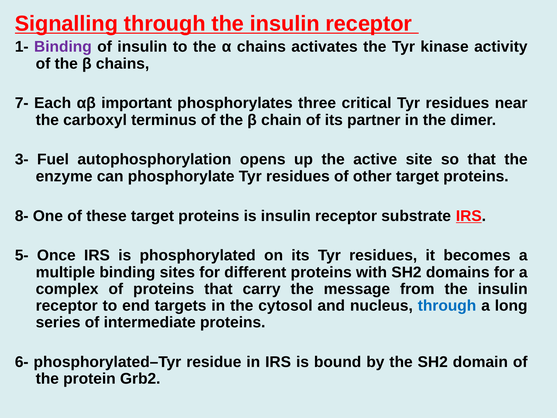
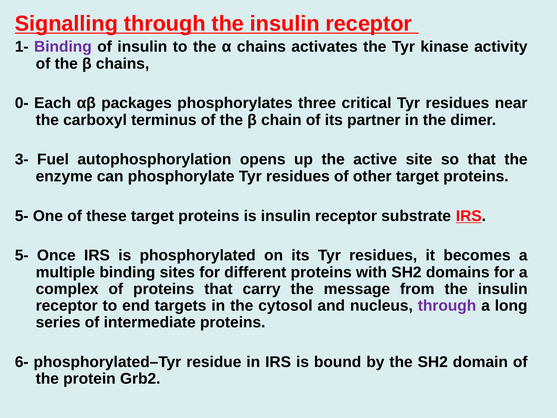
7-: 7- -> 0- (22, 103)
important: important -> packages (137, 103)
8-: 8- -> 5- (22, 216)
through colour: blue -> purple (447, 305)
